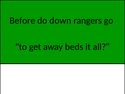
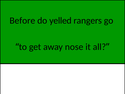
down: down -> yelled (60, 20)
beds: beds -> nose (74, 47)
